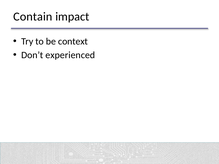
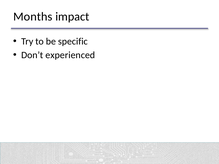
Contain: Contain -> Months (33, 17)
context: context -> specific (73, 41)
